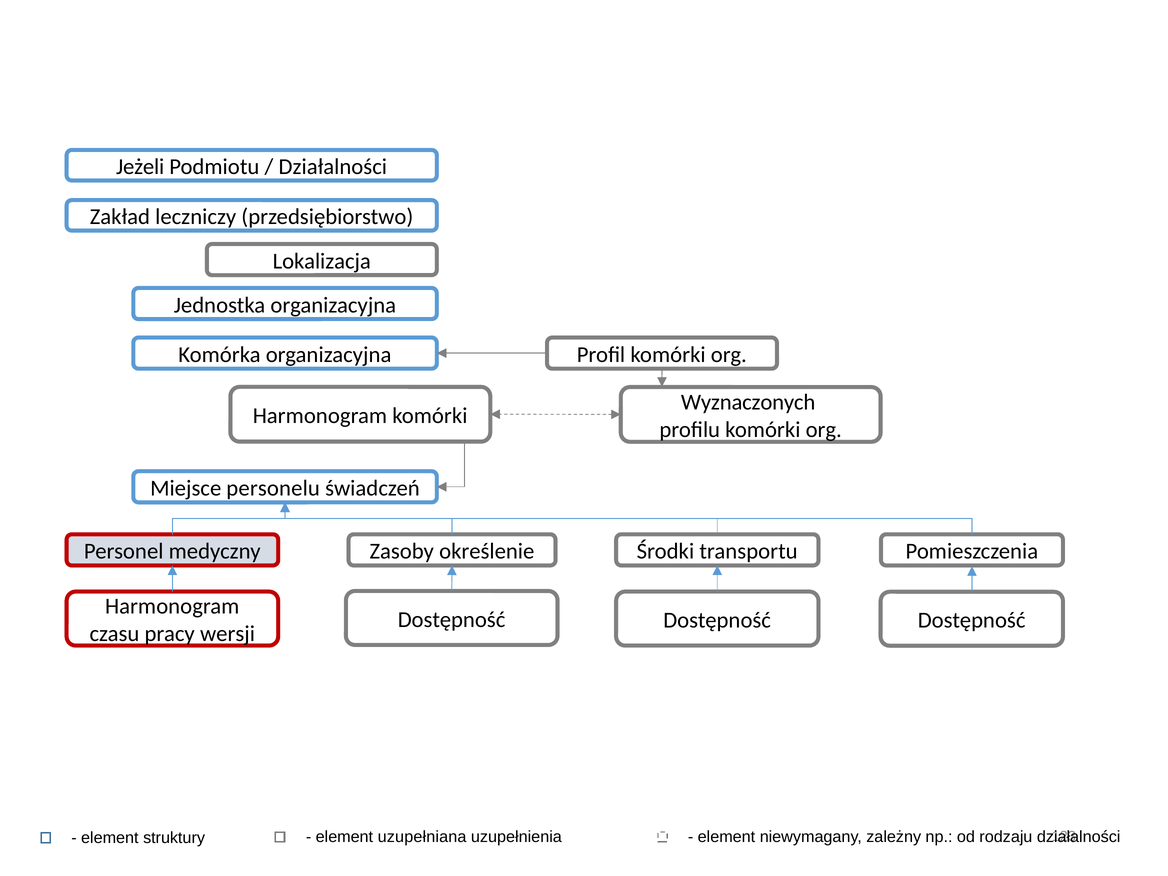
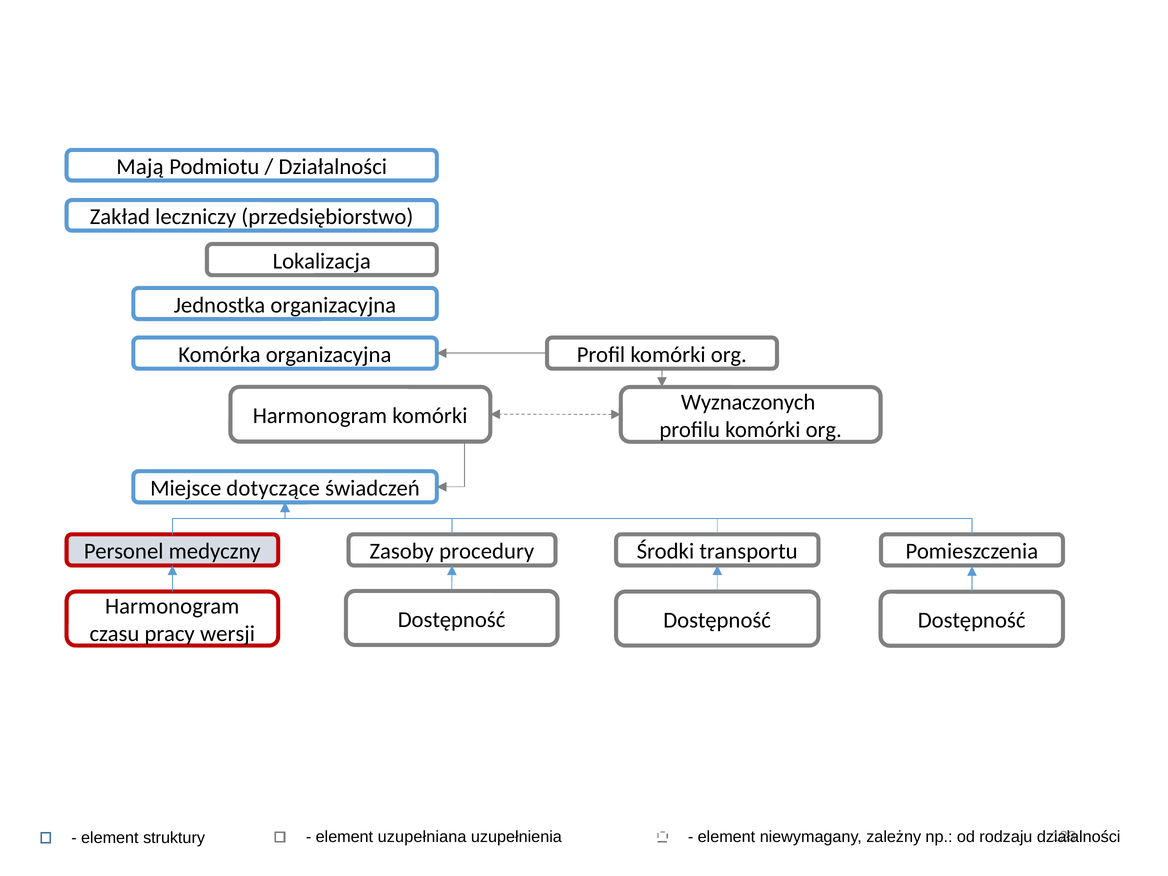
Jeżeli: Jeżeli -> Mają (140, 167)
personelu: personelu -> dotyczące (273, 488)
określenie: określenie -> procedury (487, 551)
